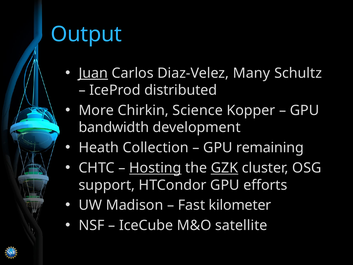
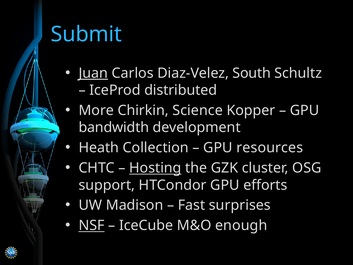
Output: Output -> Submit (86, 34)
Many: Many -> South (252, 73)
remaining: remaining -> resources (270, 148)
GZK underline: present -> none (224, 168)
kilometer: kilometer -> surprises (240, 205)
NSF underline: none -> present (92, 225)
satellite: satellite -> enough (241, 225)
